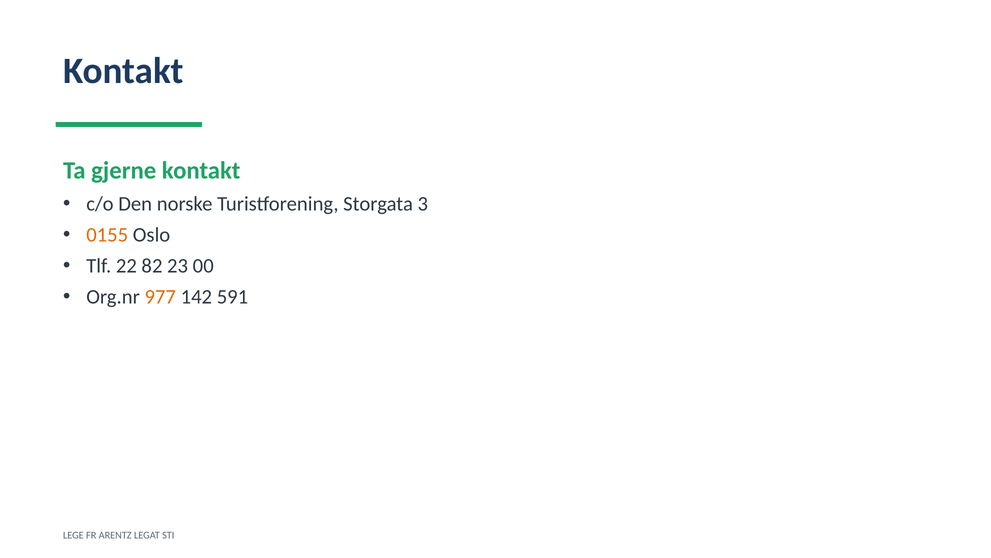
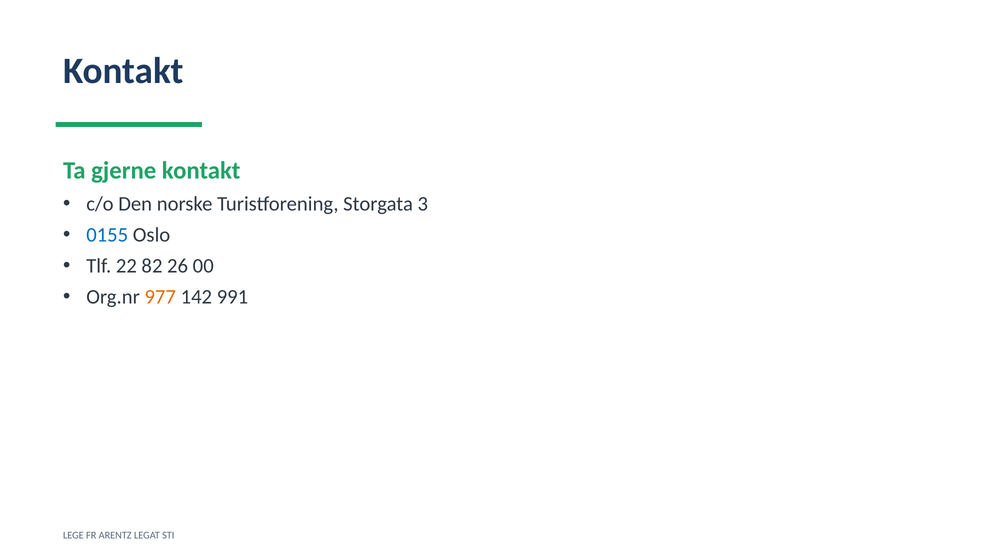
0155 colour: orange -> blue (107, 235)
23: 23 -> 26 (178, 266)
591: 591 -> 991 (232, 297)
